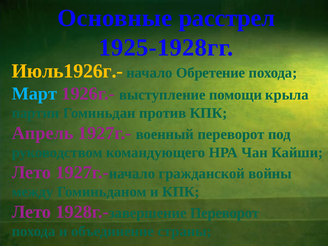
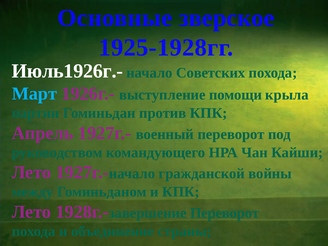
расстрел: расстрел -> зверское (227, 18)
Июль1926г.- colour: yellow -> white (67, 71)
Обретение: Обретение -> Советских (211, 73)
